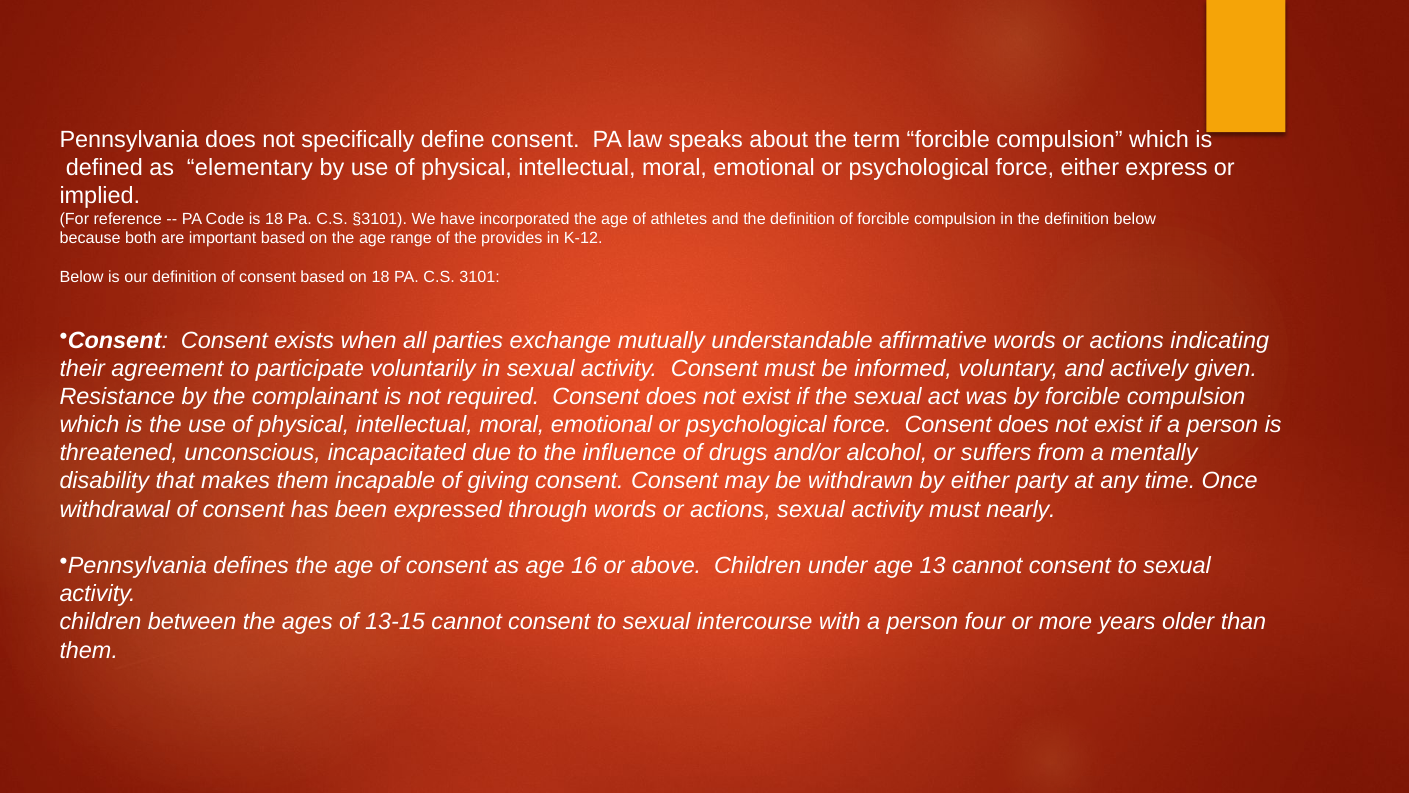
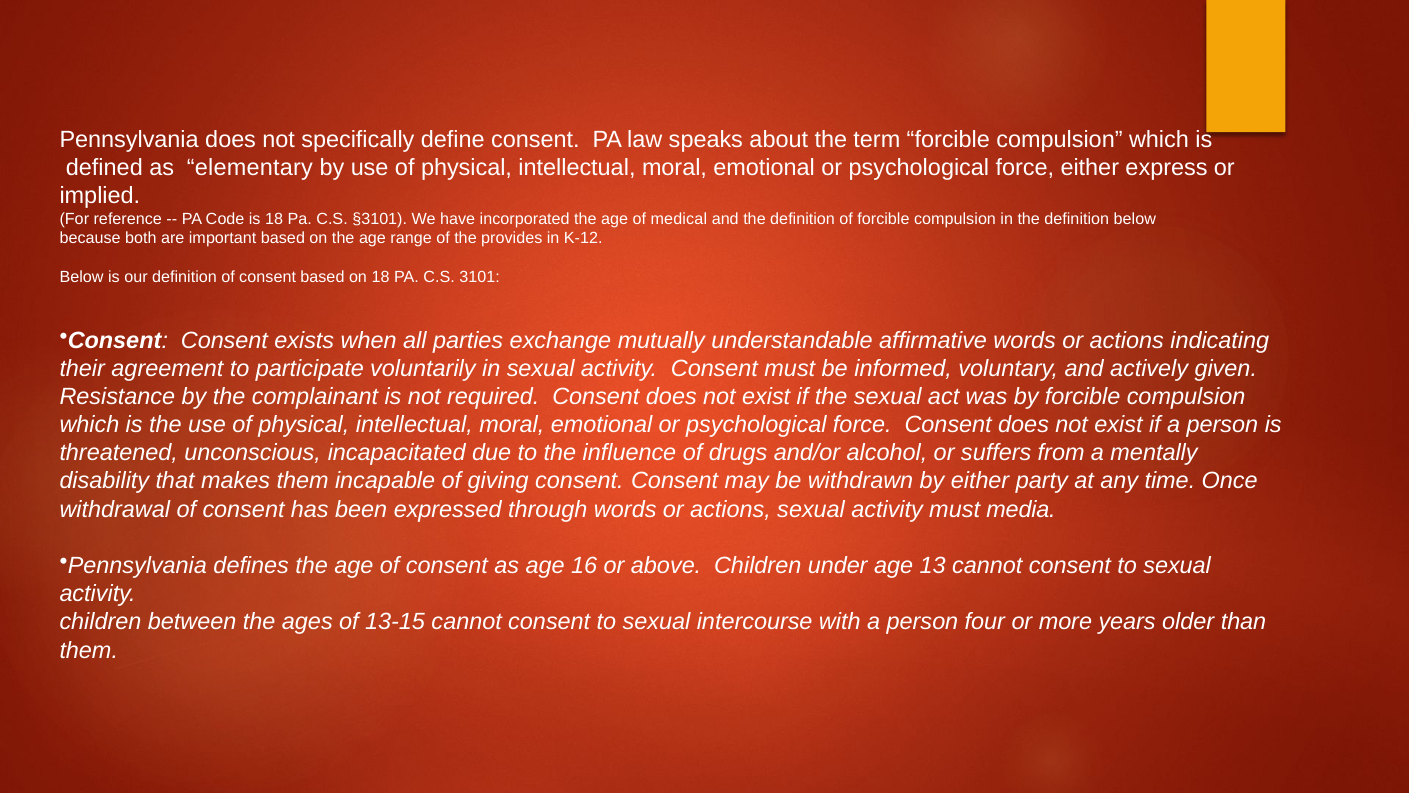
athletes: athletes -> medical (679, 219)
nearly: nearly -> media (1021, 509)
